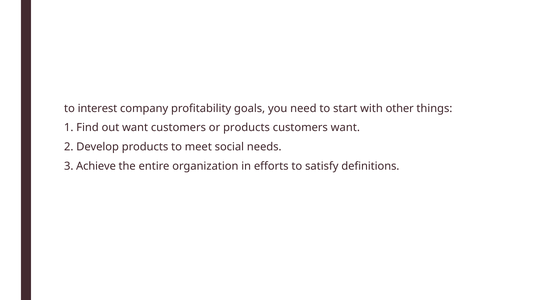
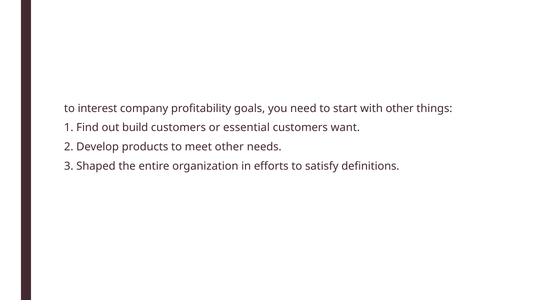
out want: want -> build (135, 128)
or products: products -> essential (246, 128)
meet social: social -> other (229, 147)
Achieve: Achieve -> Shaped (96, 166)
